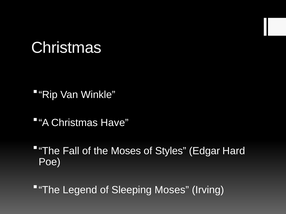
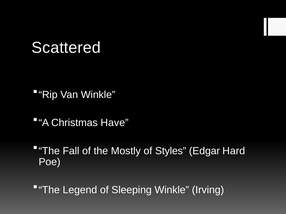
Christmas: Christmas -> Scattered (66, 48)
the Moses: Moses -> Mostly (126, 151)
Sleeping Moses: Moses -> Winkle (172, 190)
